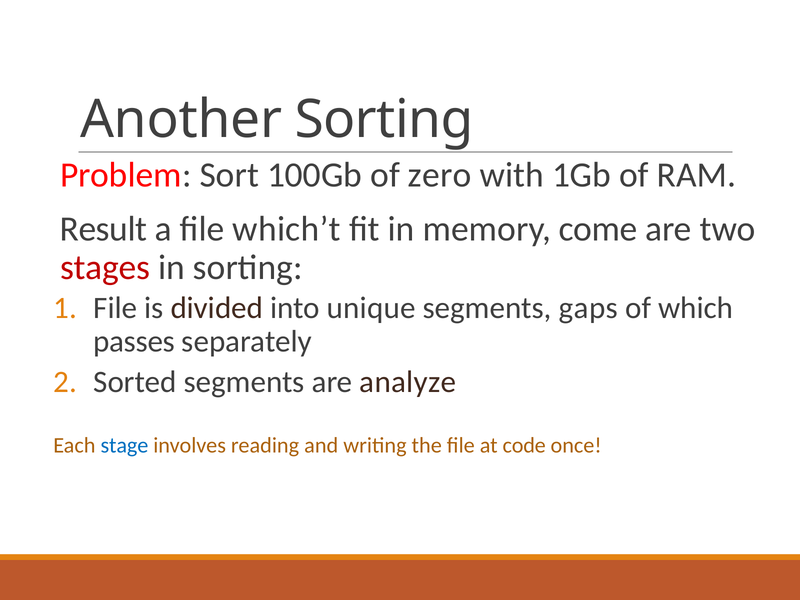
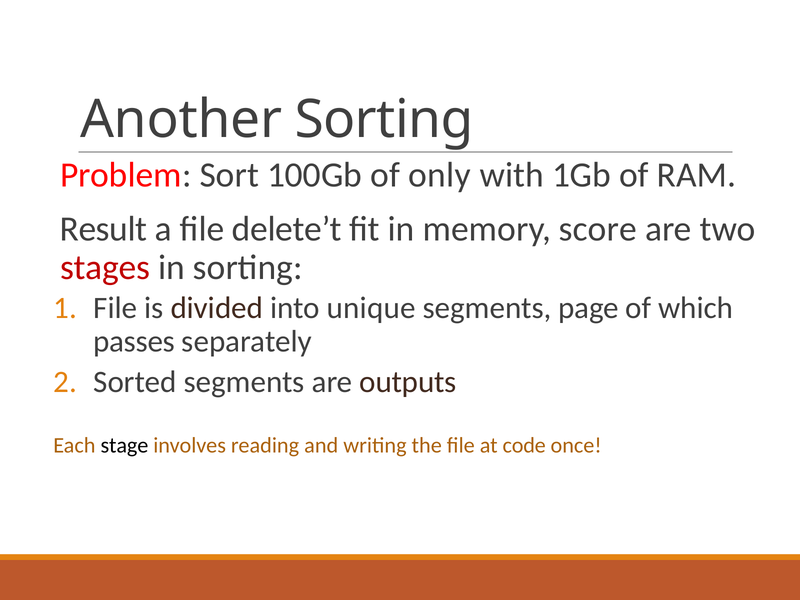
zero: zero -> only (440, 175)
which’t: which’t -> delete’t (287, 229)
come: come -> score (598, 229)
gaps: gaps -> page (589, 308)
analyze: analyze -> outputs (408, 382)
stage colour: blue -> black (124, 446)
